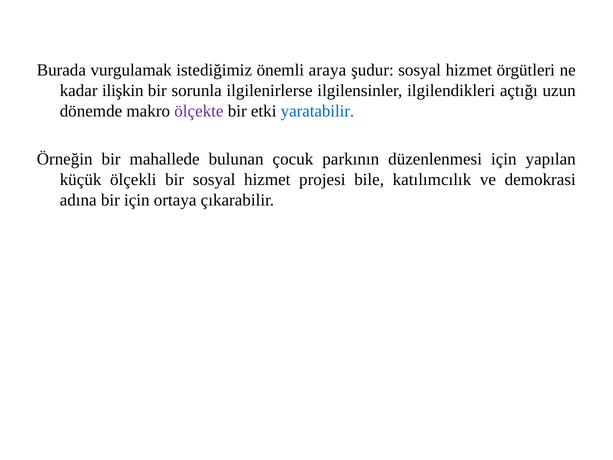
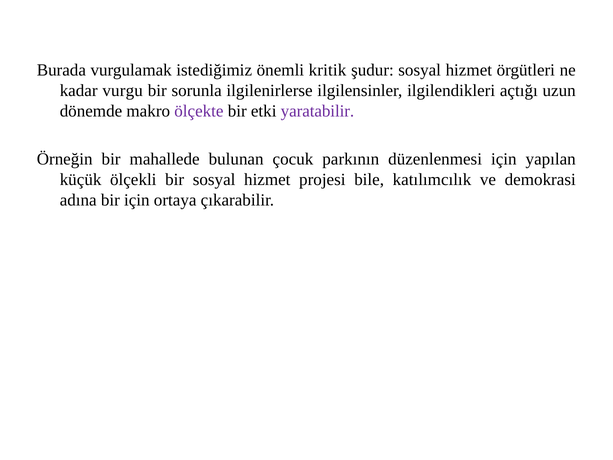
araya: araya -> kritik (327, 70)
ilişkin: ilişkin -> vurgu (123, 91)
yaratabilir colour: blue -> purple (317, 111)
